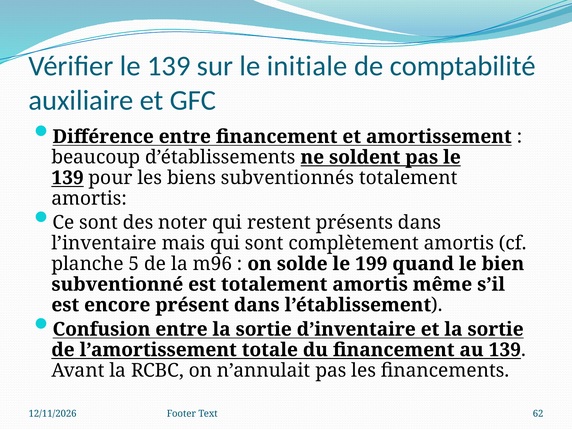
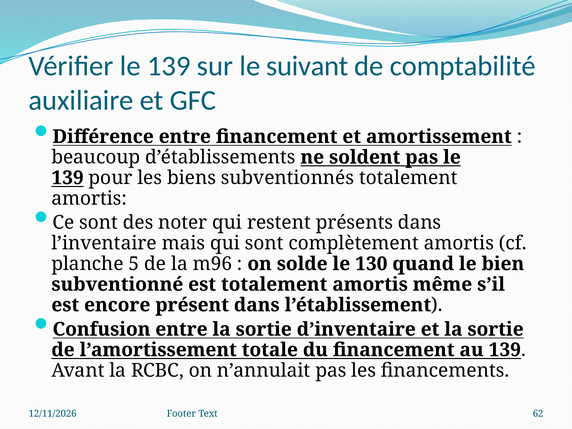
initiale: initiale -> suivant (307, 66)
199: 199 -> 130 (371, 264)
